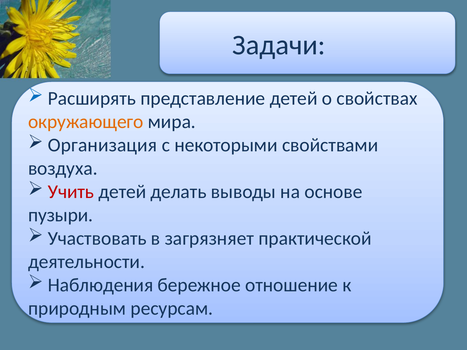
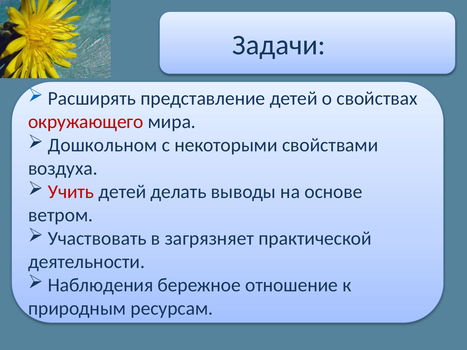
окружающего colour: orange -> red (86, 122)
Организация: Организация -> Дошкольном (103, 145)
пузыри: пузыри -> ветром (61, 215)
